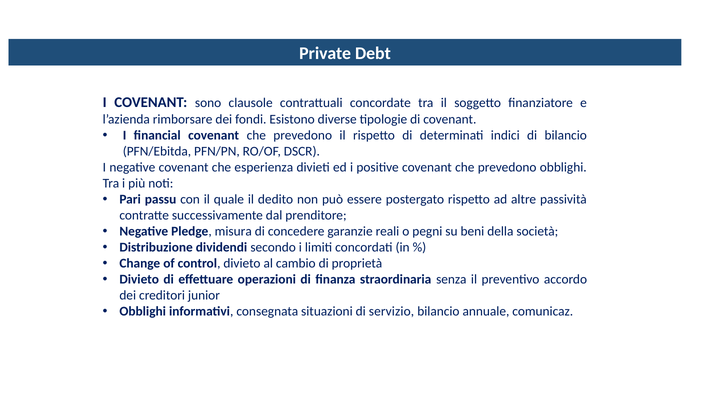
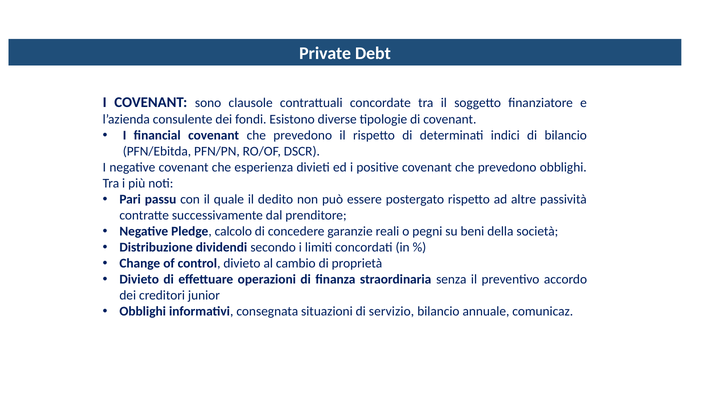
rimborsare: rimborsare -> consulente (183, 120)
misura: misura -> calcolo (233, 232)
